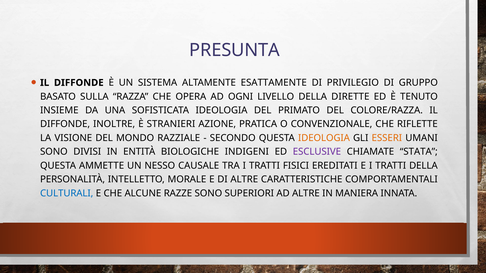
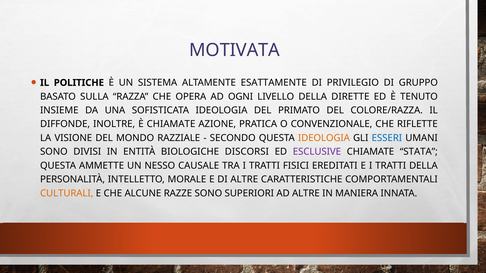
PRESUNTA: PRESUNTA -> MOTIVATA (235, 50)
DIFFONDE: DIFFONDE -> POLITICHE (79, 83)
È STRANIERI: STRANIERI -> CHIAMATE (171, 124)
ESSERI colour: orange -> blue (387, 138)
INDIGENI: INDIGENI -> DISCORSI (247, 152)
CULTURALI colour: blue -> orange (67, 193)
